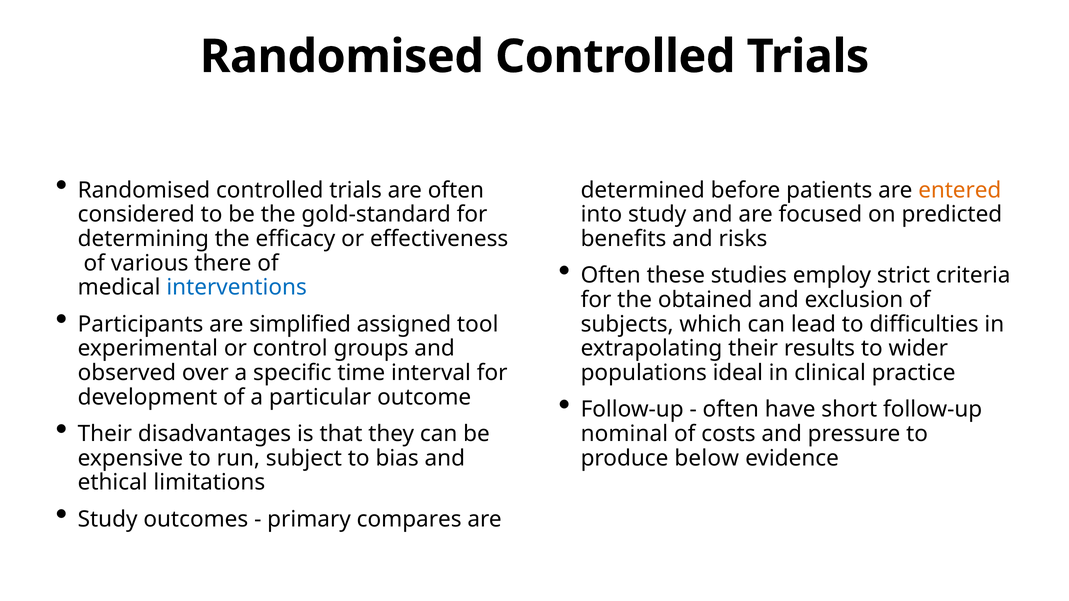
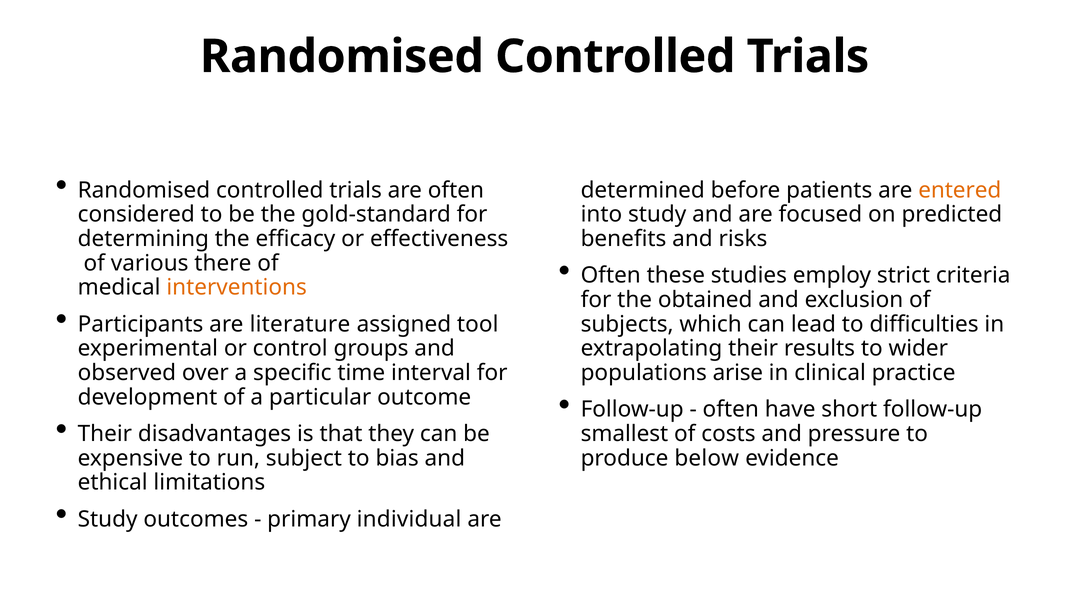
interventions colour: blue -> orange (237, 288)
simplified: simplified -> literature (300, 324)
ideal: ideal -> arise (738, 373)
nominal: nominal -> smallest (624, 434)
compares: compares -> individual (409, 519)
